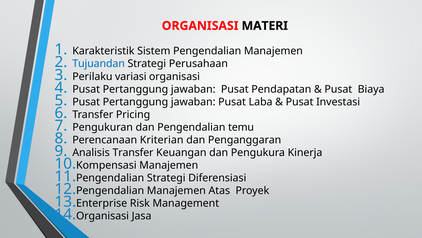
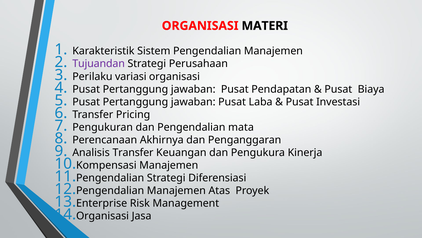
Tujuandan colour: blue -> purple (99, 64)
temu: temu -> mata (241, 127)
Kriterian: Kriterian -> Akhirnya (162, 140)
